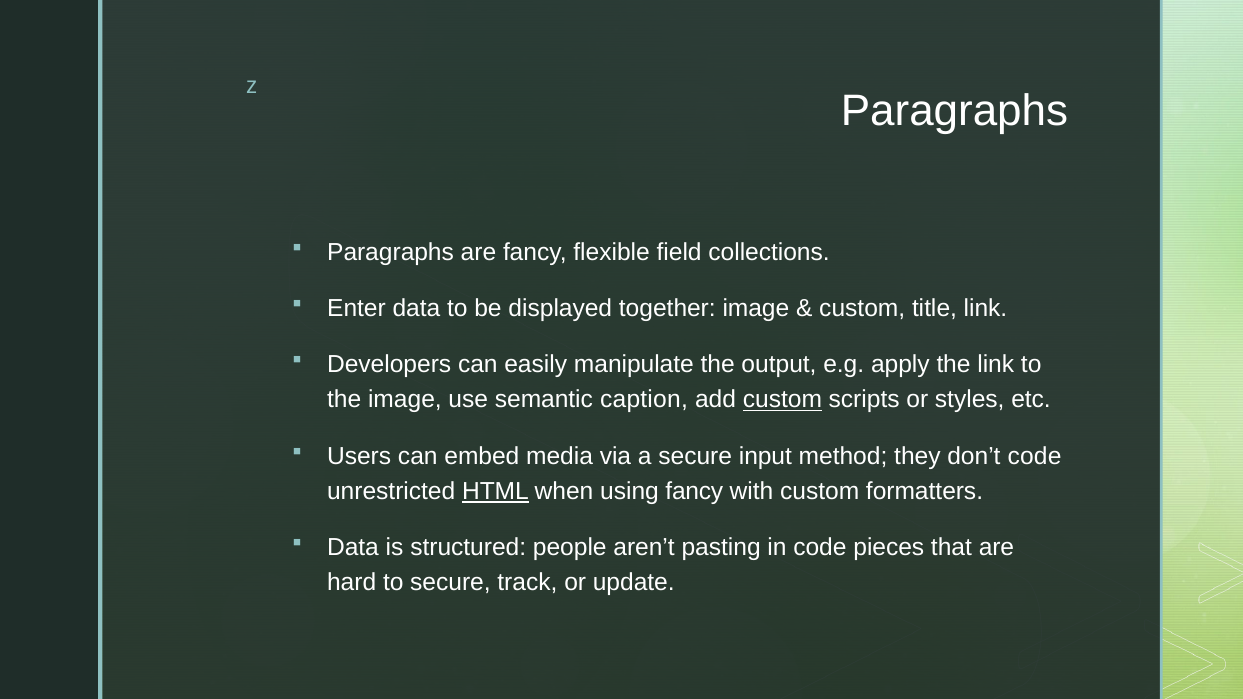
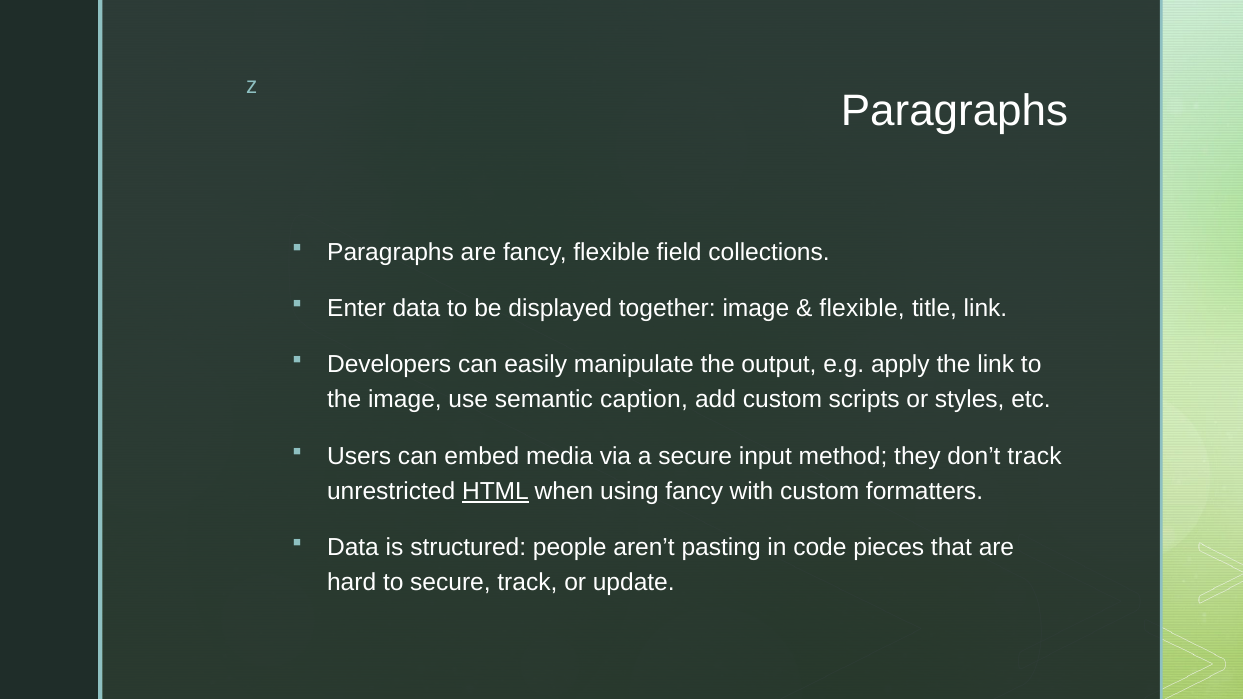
custom: custom -> flexible (862, 308)
custom underline: present -> none (782, 400)
don’t code: code -> track (1035, 456)
